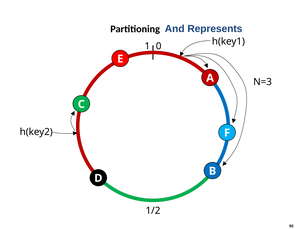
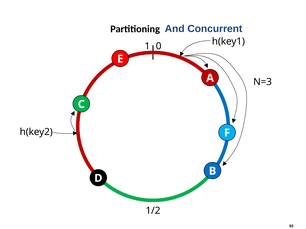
Represents: Represents -> Concurrent (215, 29)
